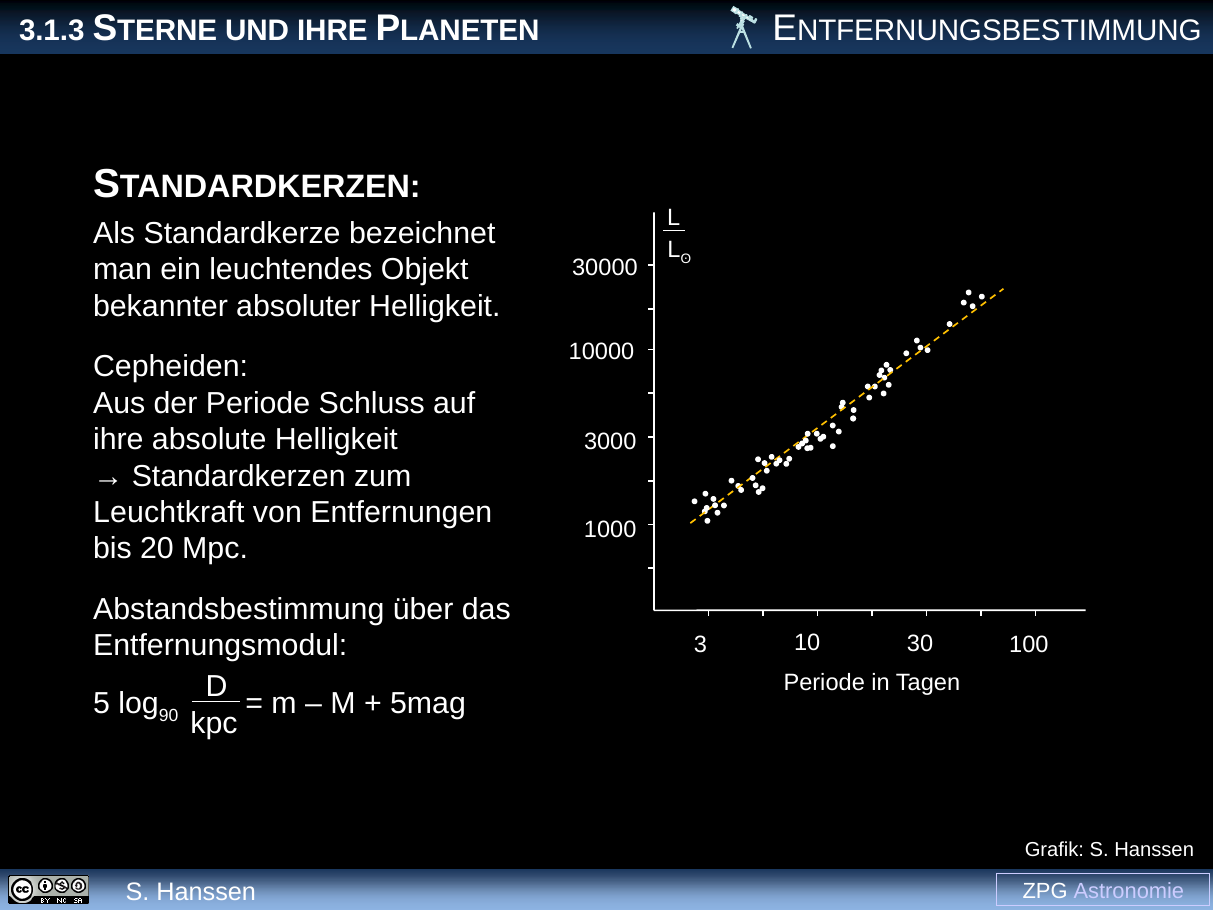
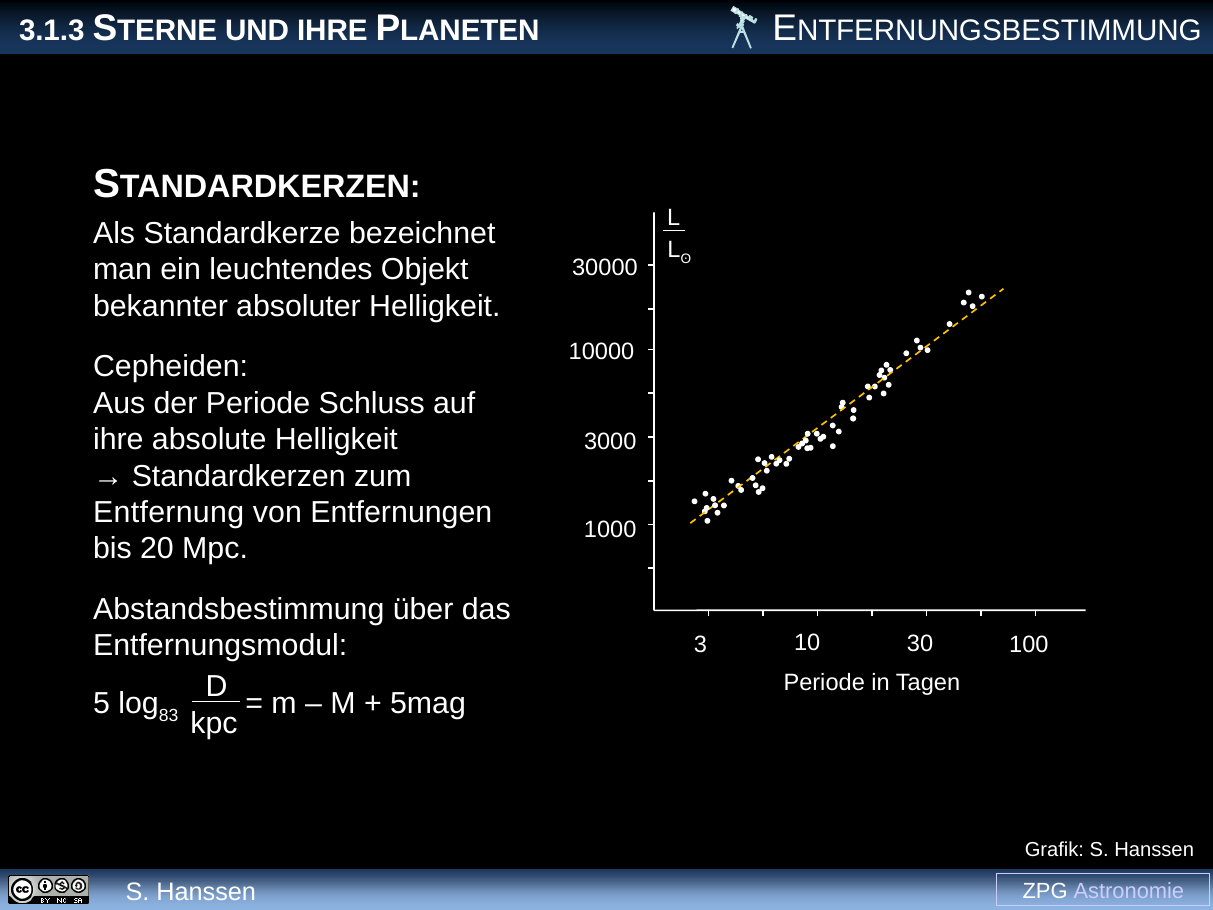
Leuchtkraft: Leuchtkraft -> Entfernung (169, 512)
90: 90 -> 83 (169, 715)
